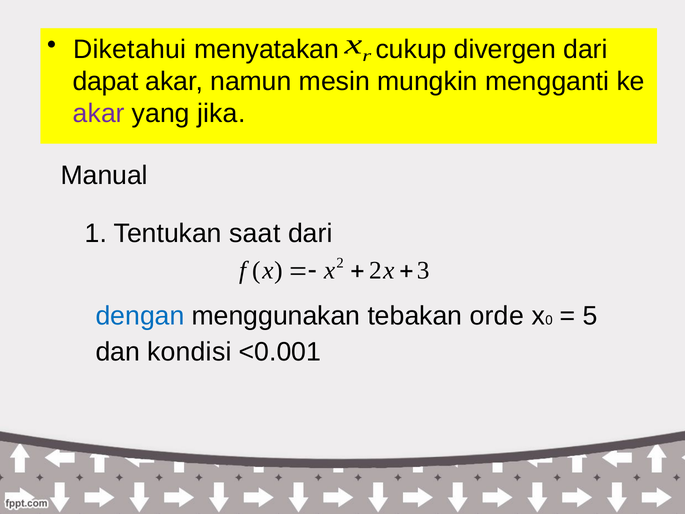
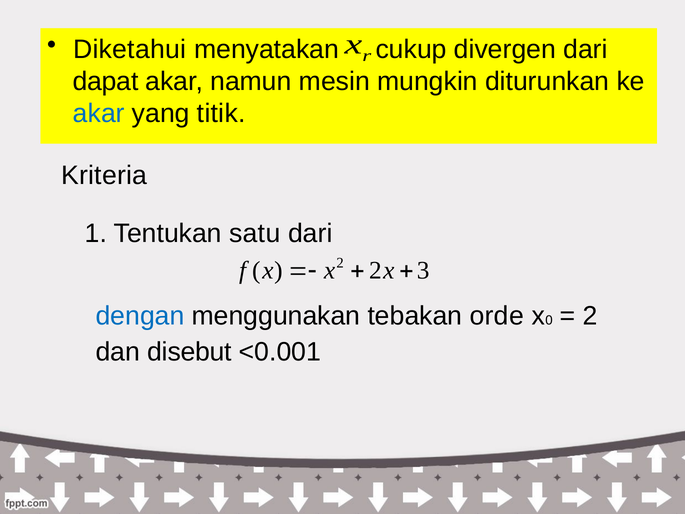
mengganti: mengganti -> diturunkan (547, 81)
akar colour: purple -> blue (99, 113)
jika: jika -> titik (221, 113)
Manual: Manual -> Kriteria (104, 176)
saat: saat -> satu (255, 233)
5: 5 -> 2 (590, 316)
kondisi: kondisi -> disebut (190, 352)
